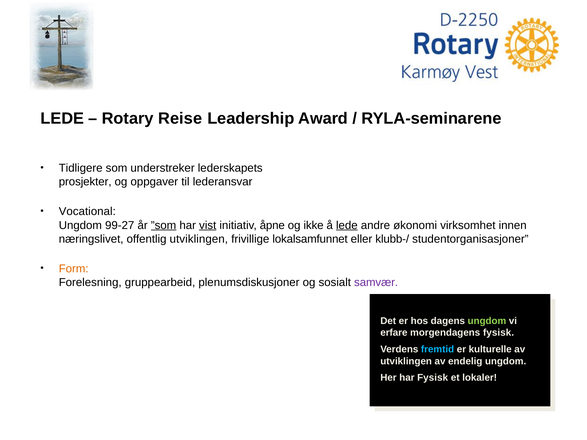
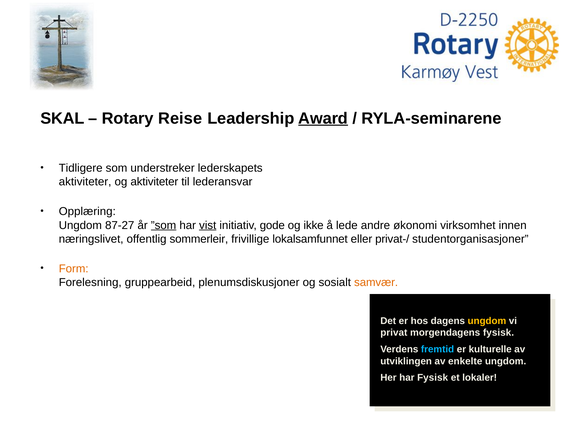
LEDE: LEDE -> SKAL (62, 118)
Award underline: none -> present (323, 118)
prosjekter: prosjekter -> aktiviteter (85, 182)
og oppgaver: oppgaver -> aktiviteter (154, 182)
Vocational: Vocational -> Opplæring (87, 212)
99-27: 99-27 -> 87-27 (120, 225)
åpne: åpne -> gode (272, 225)
lede underline: present -> none (347, 225)
offentlig utviklingen: utviklingen -> sommerleir (199, 239)
klubb-/: klubb-/ -> privat-/ (392, 239)
samvær colour: purple -> orange (376, 282)
ungdom colour: light green -> yellow (487, 321)
erfare: erfare -> privat (394, 333)
endelig: endelig -> enkelte (465, 361)
